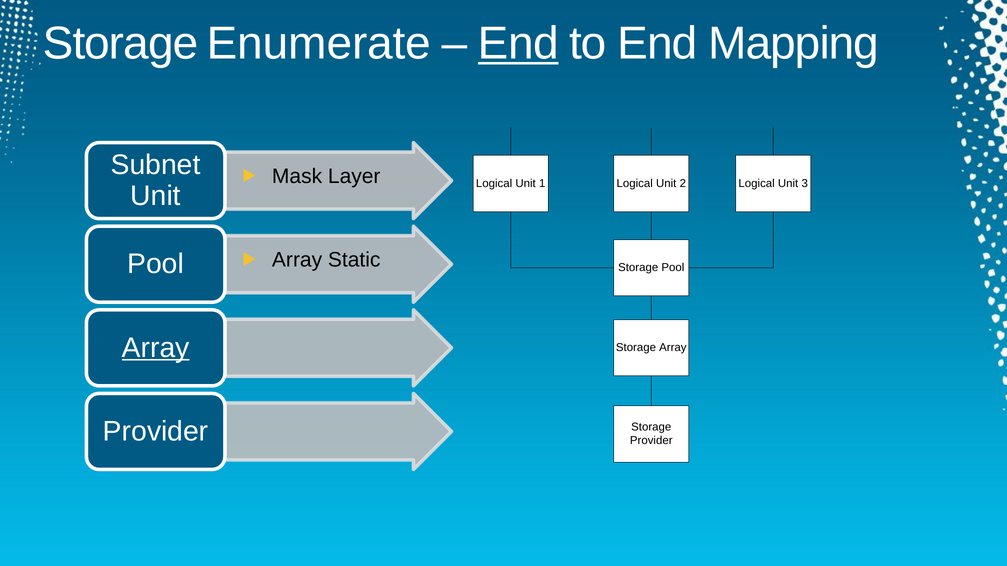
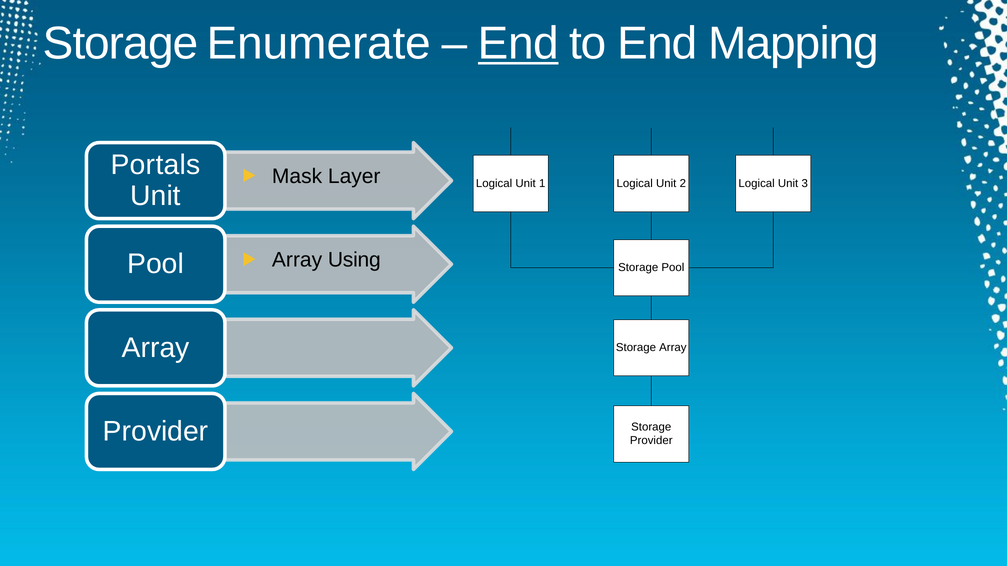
Subnet: Subnet -> Portals (156, 165)
Static: Static -> Using (354, 260)
Array underline: present -> none (156, 348)
